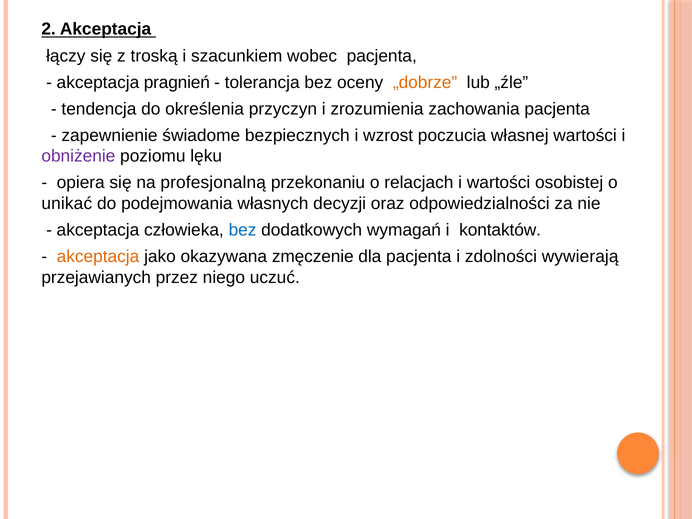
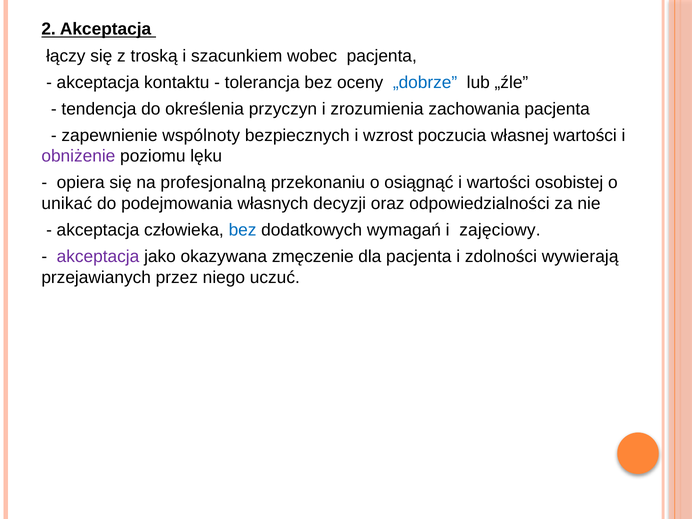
pragnień: pragnień -> kontaktu (177, 82)
„dobrze colour: orange -> blue (425, 82)
świadome: świadome -> wspólnoty (201, 135)
relacjach: relacjach -> osiągnąć (419, 183)
kontaktów: kontaktów -> zajęciowy (500, 230)
akceptacja colour: orange -> purple (98, 257)
